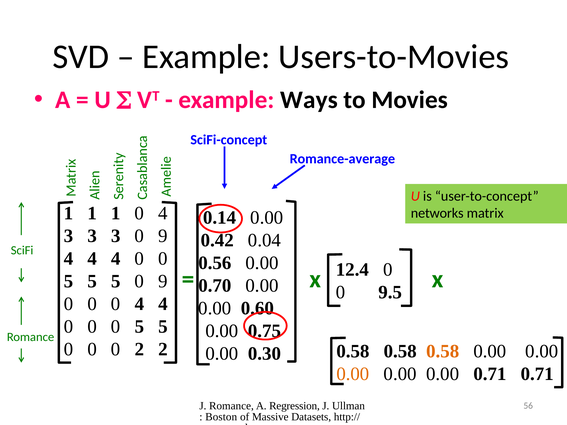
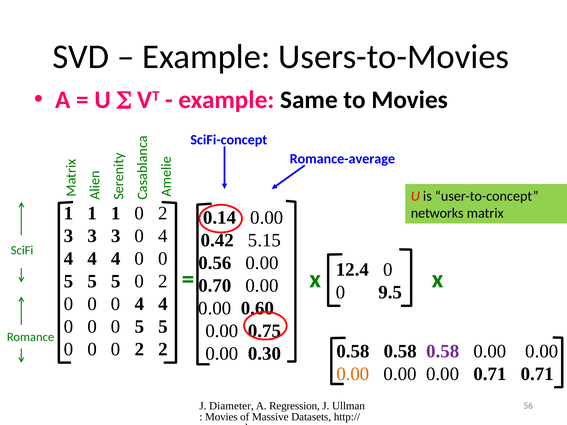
Ways: Ways -> Same (309, 100)
1 0 4: 4 -> 2 (163, 213)
3 0 9: 9 -> 4 (163, 236)
0.04: 0.04 -> 5.15 (264, 240)
5 0 9: 9 -> 2 (163, 282)
0.58 colour: orange -> purple (443, 351)
J Romance: Romance -> Diameter (231, 406)
Boston: Boston -> Movies (221, 417)
